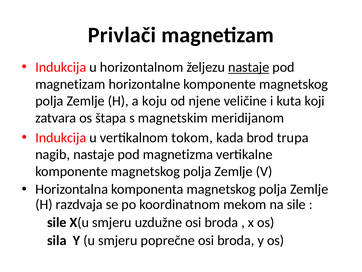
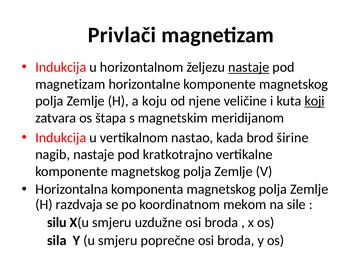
koji underline: none -> present (315, 101)
tokom: tokom -> nastao (192, 137)
trupa: trupa -> širine (293, 137)
magnetizma: magnetizma -> kratkotrajno (178, 154)
sile: sile -> silu (57, 222)
